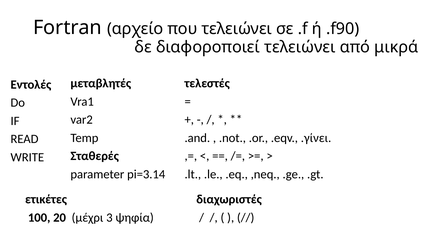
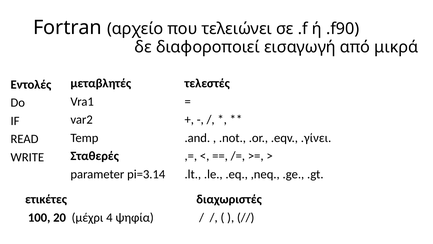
διαφοροποιεί τελειώνει: τελειώνει -> εισαγωγή (300, 47)
3: 3 -> 4 (109, 217)
